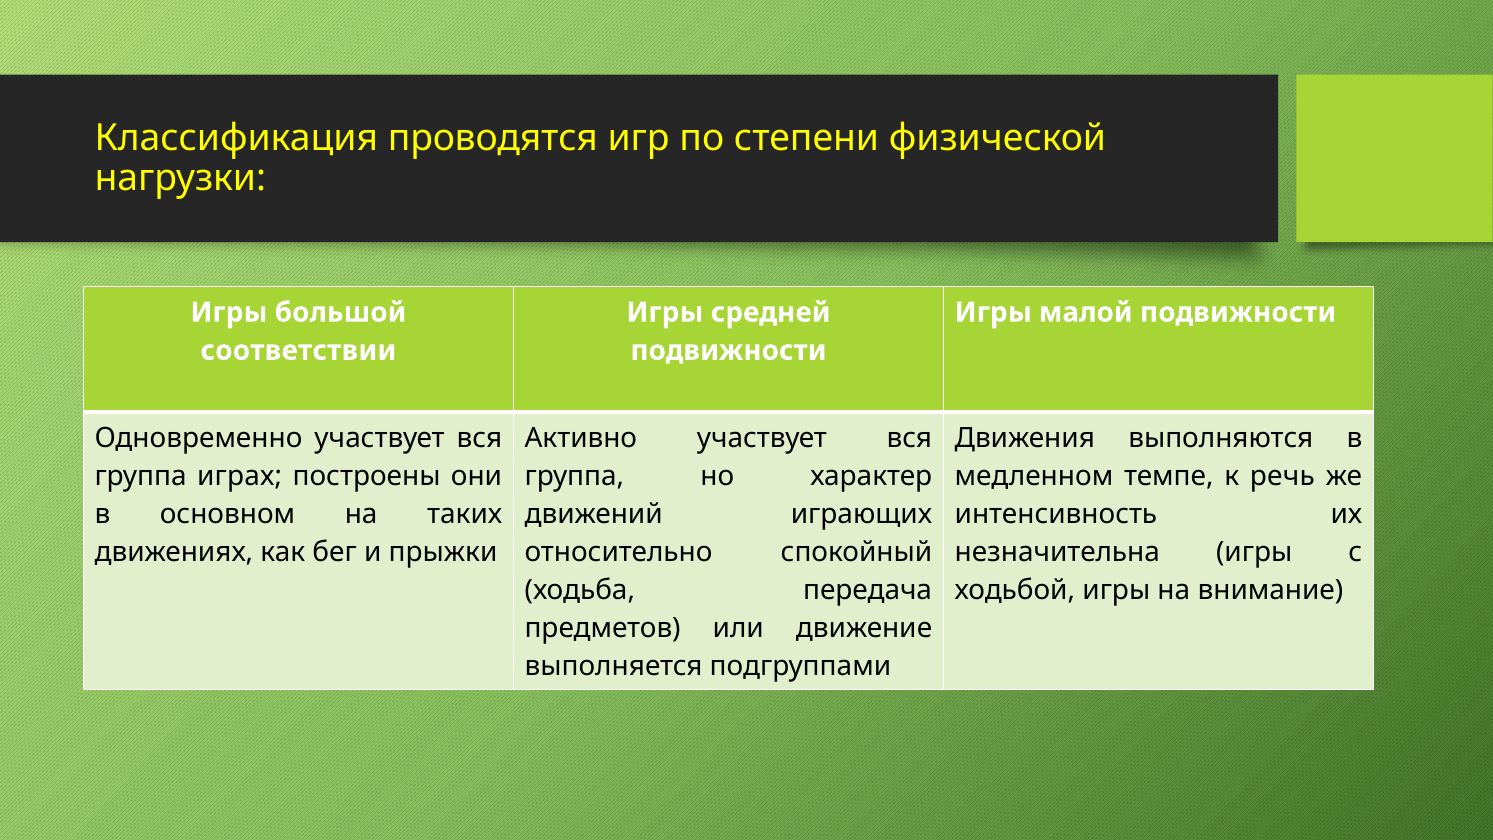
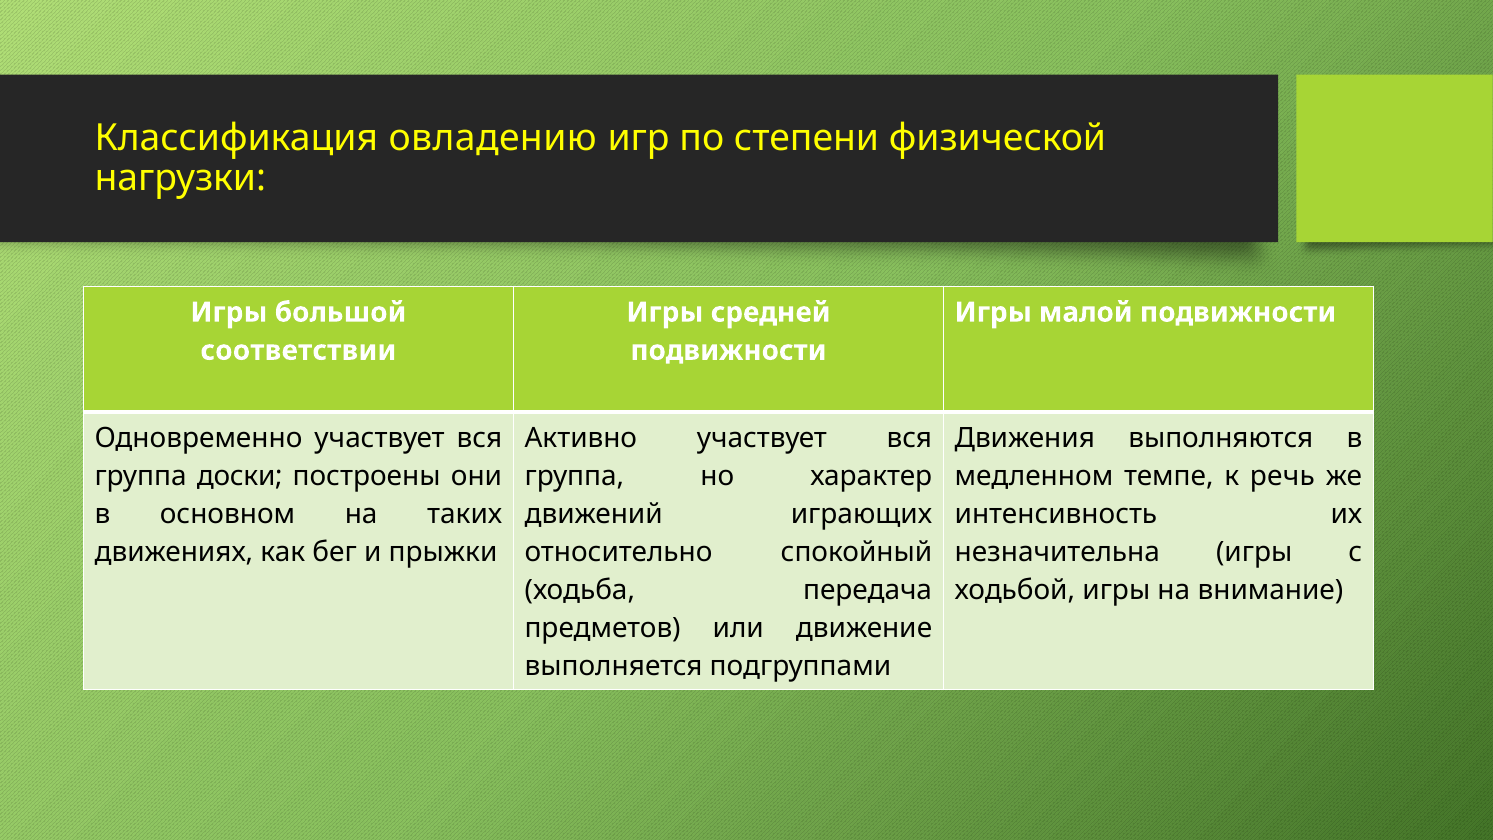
проводятся: проводятся -> овладению (493, 138)
играх: играх -> доски (240, 476)
